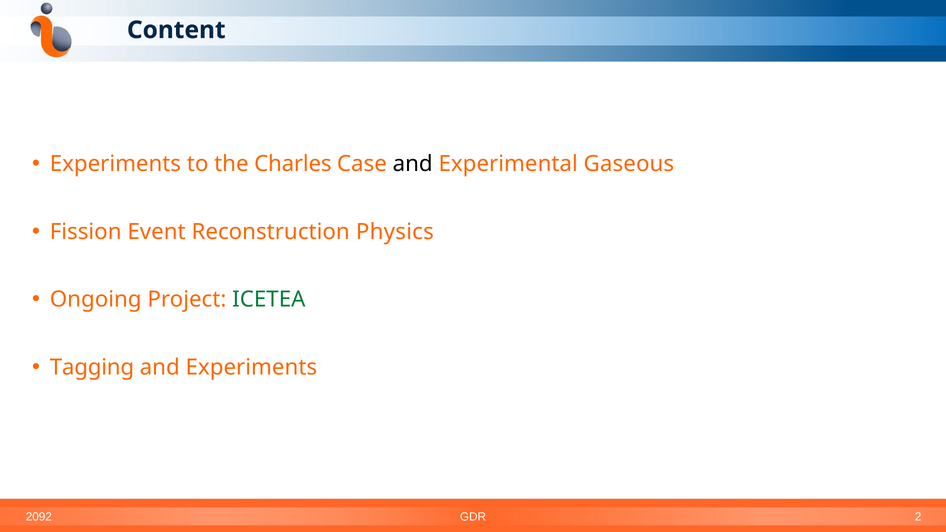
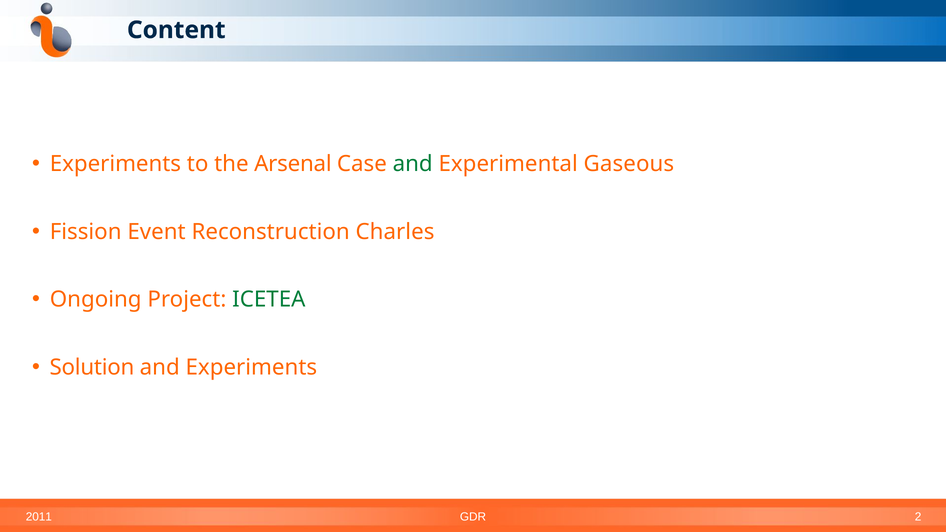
Charles: Charles -> Arsenal (293, 164)
and colour: black -> green (413, 164)
Physics: Physics -> Charles (395, 232)
Tagging: Tagging -> Solution (92, 368)
2092: 2092 -> 2011 (39, 517)
